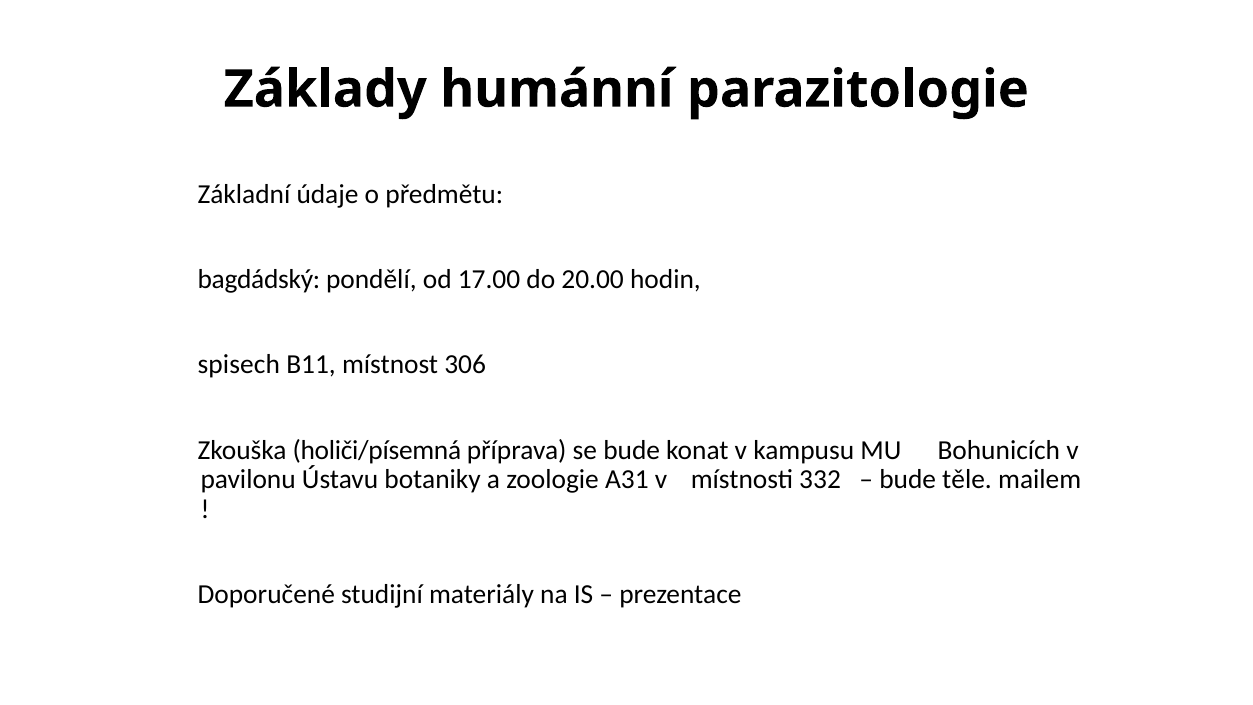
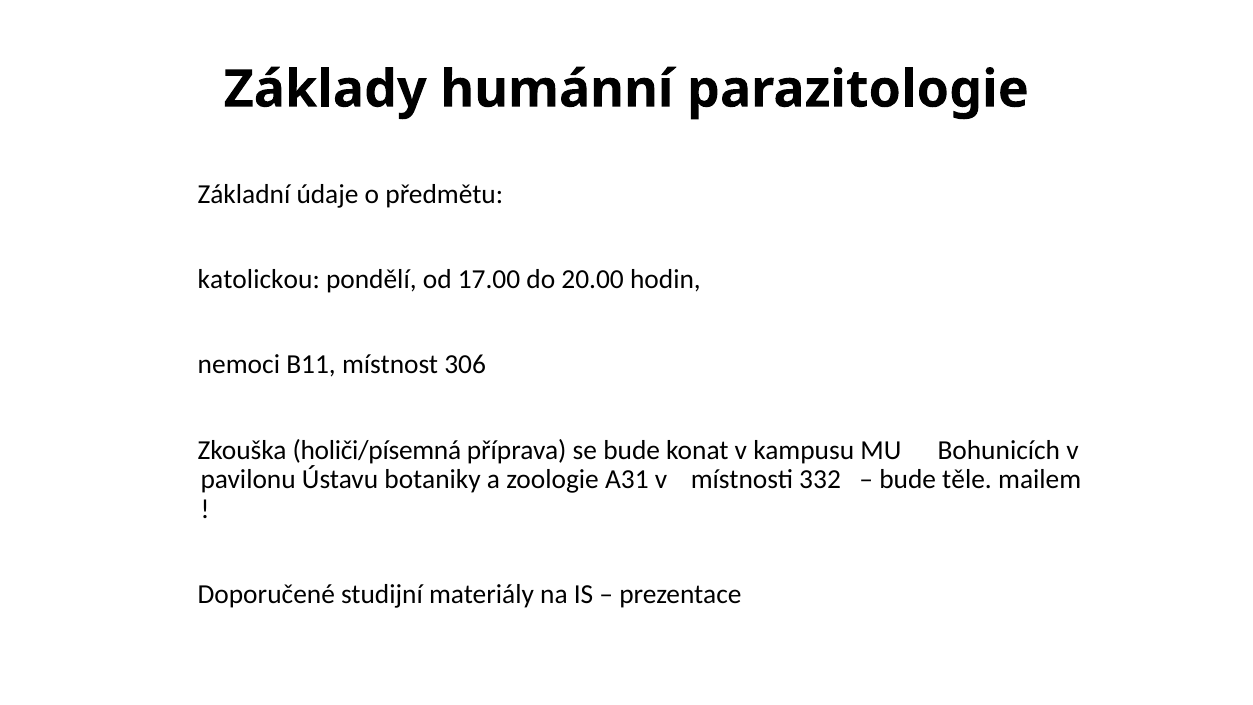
bagdádský: bagdádský -> katolickou (259, 279)
spisech: spisech -> nemoci (239, 365)
